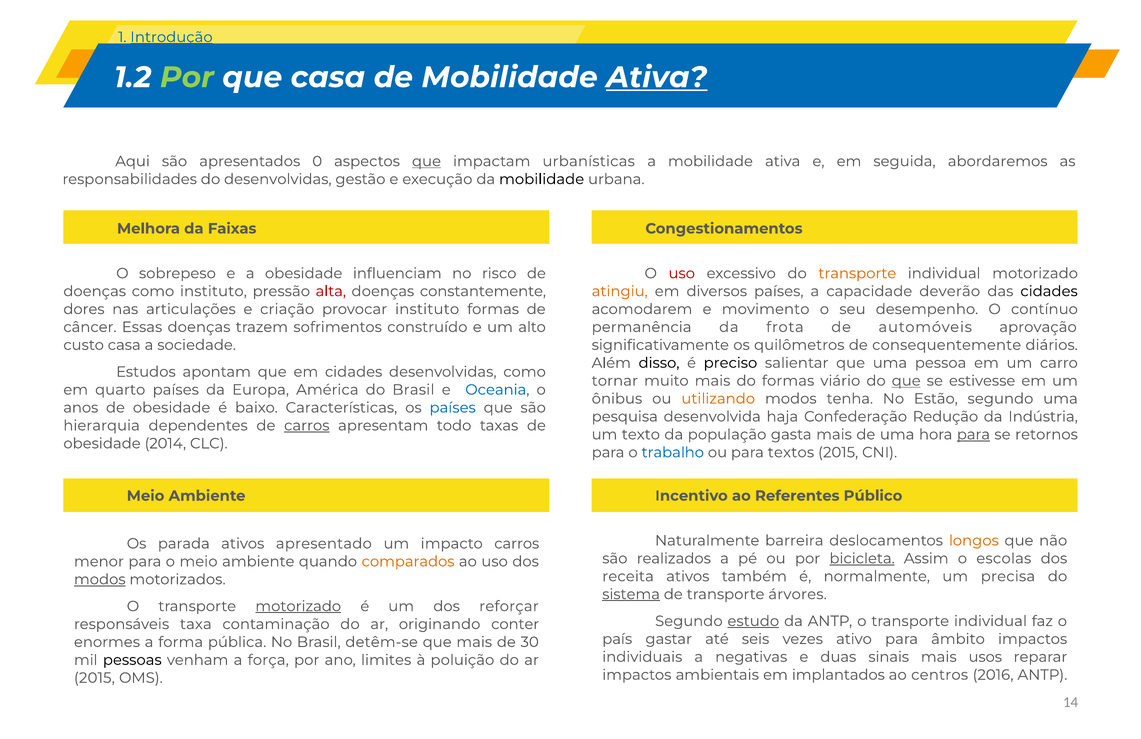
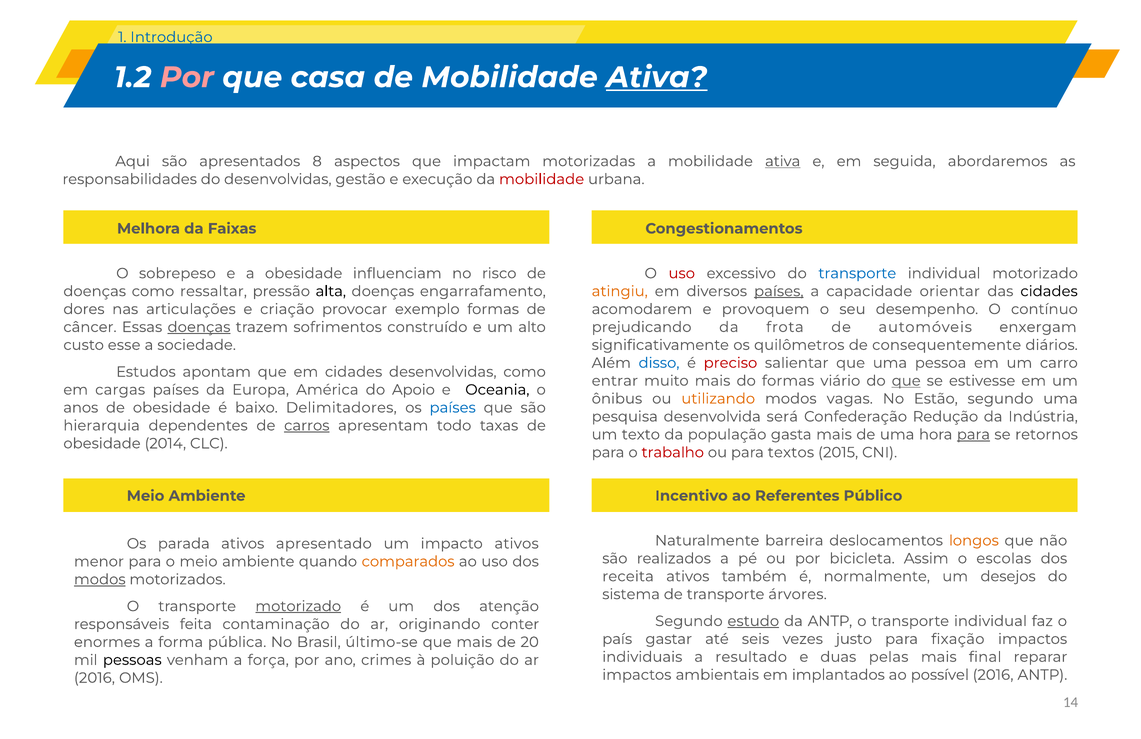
Introdução underline: present -> none (172, 37)
Por colour: light green -> pink (187, 77)
0: 0 -> 8 (317, 161)
que underline: present -> none (427, 161)
urbanísticas: urbanísticas -> motorizadas (589, 161)
ativa underline: none -> present (783, 161)
mobilidade colour: black -> red (542, 179)
transporte colour: orange -> blue (857, 274)
como instituto: instituto -> ressaltar (213, 292)
alta colour: red -> black (331, 292)
constantemente: constantemente -> engarrafamento (483, 292)
países underline: none -> present (779, 292)
deverão: deverão -> orientar (950, 292)
provocar instituto: instituto -> exemplo (427, 309)
movimento: movimento -> provoquem (766, 309)
doenças underline: none -> present (199, 327)
permanência: permanência -> prejudicando (642, 327)
aprovação: aprovação -> enxergam (1038, 327)
custo casa: casa -> esse (124, 345)
disso colour: black -> blue (659, 363)
preciso colour: black -> red (730, 363)
tornar: tornar -> entrar (615, 381)
quarto: quarto -> cargas (120, 390)
do Brasil: Brasil -> Apoio (413, 390)
Oceania colour: blue -> black (497, 390)
tenha: tenha -> vagas (850, 399)
Características: Características -> Delimitadores (341, 408)
haja: haja -> será (782, 417)
trabalho colour: blue -> red (673, 453)
impacto carros: carros -> ativos (517, 544)
bicicleta underline: present -> none (862, 559)
precisa: precisa -> desejos (1008, 577)
sistema underline: present -> none (631, 595)
reforçar: reforçar -> atenção (509, 607)
taxa: taxa -> feita (196, 625)
ativo: ativo -> justo (854, 640)
âmbito: âmbito -> fixação (958, 640)
detêm-se: detêm-se -> último-se (382, 643)
30: 30 -> 20 (530, 643)
negativas: negativas -> resultado (751, 657)
sinais: sinais -> pelas (889, 657)
usos: usos -> final (985, 657)
limites: limites -> crimes (386, 661)
centros: centros -> possível (940, 675)
2015: 2015 -> 2016 (94, 678)
